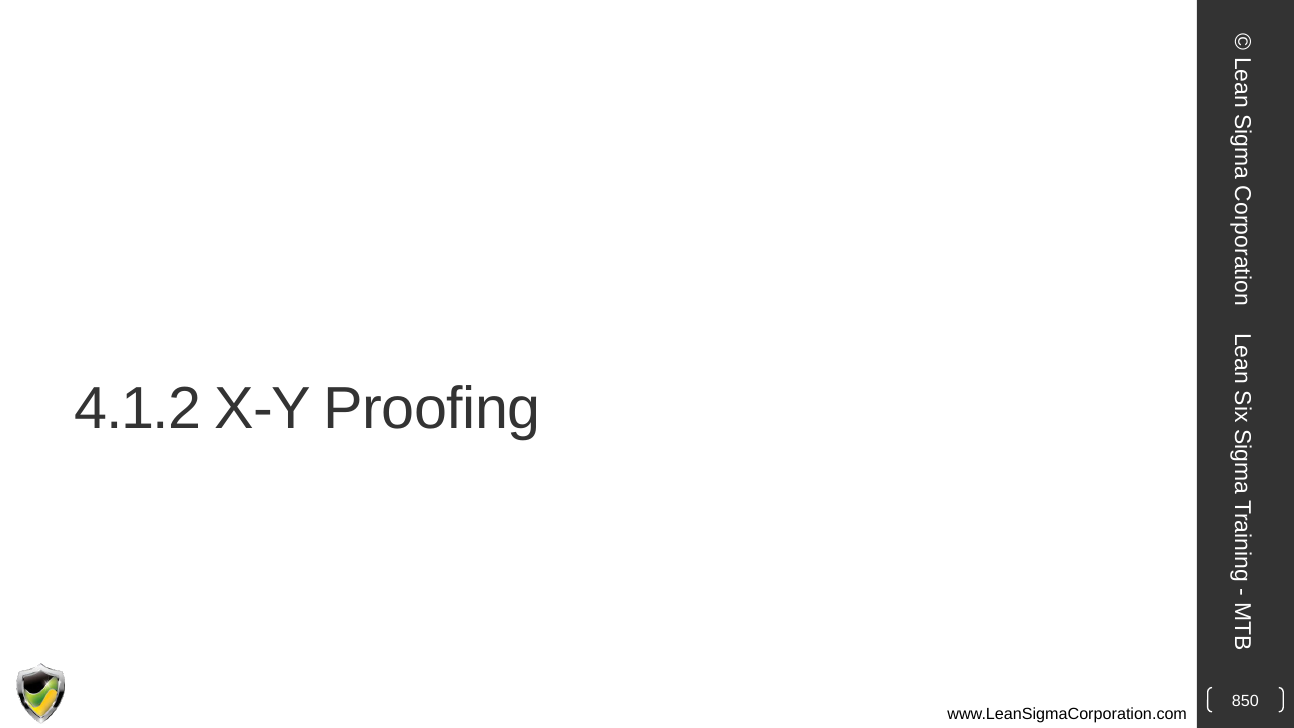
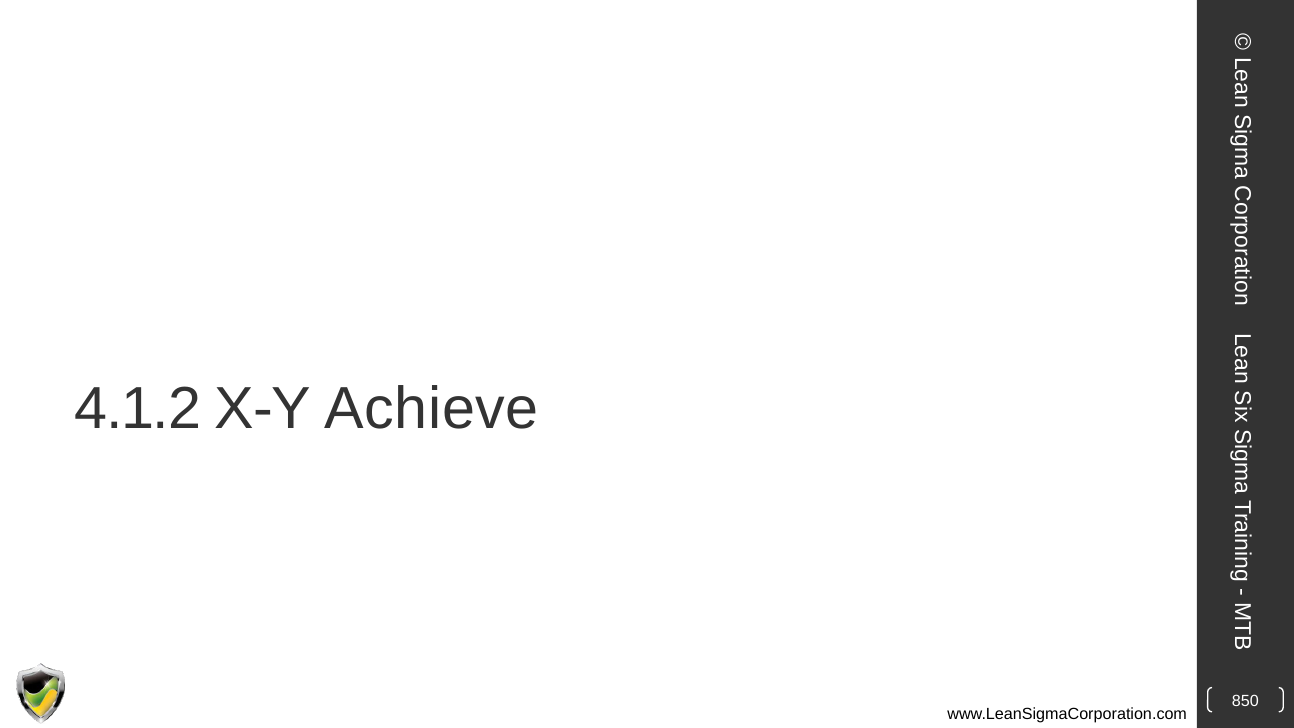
Proofing: Proofing -> Achieve (432, 409)
